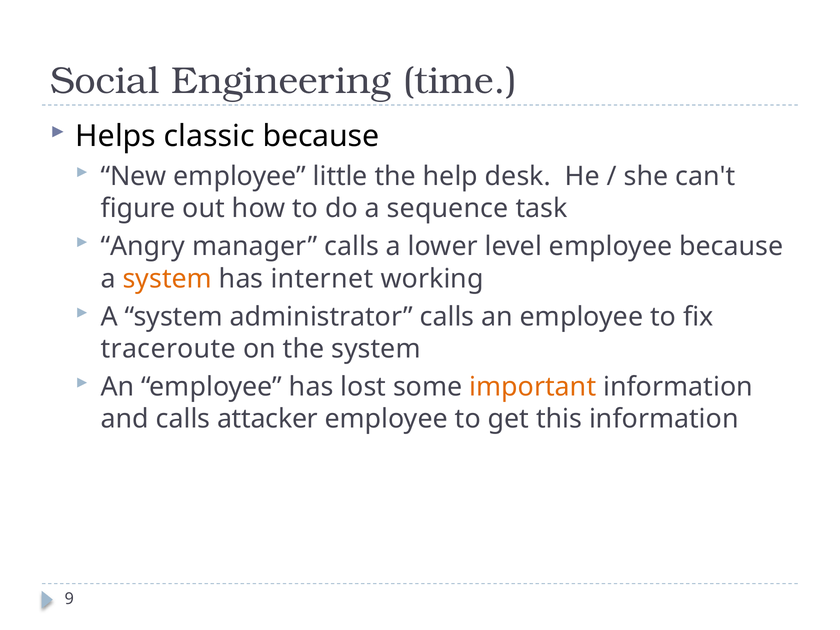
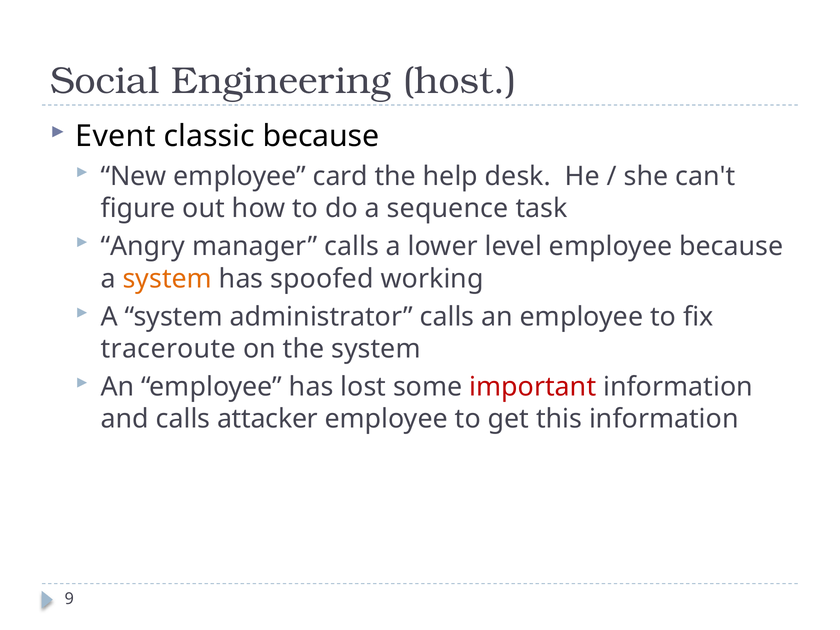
time: time -> host (460, 81)
Helps: Helps -> Event (116, 136)
little: little -> card (340, 176)
internet: internet -> spoofed (322, 279)
important colour: orange -> red (533, 387)
